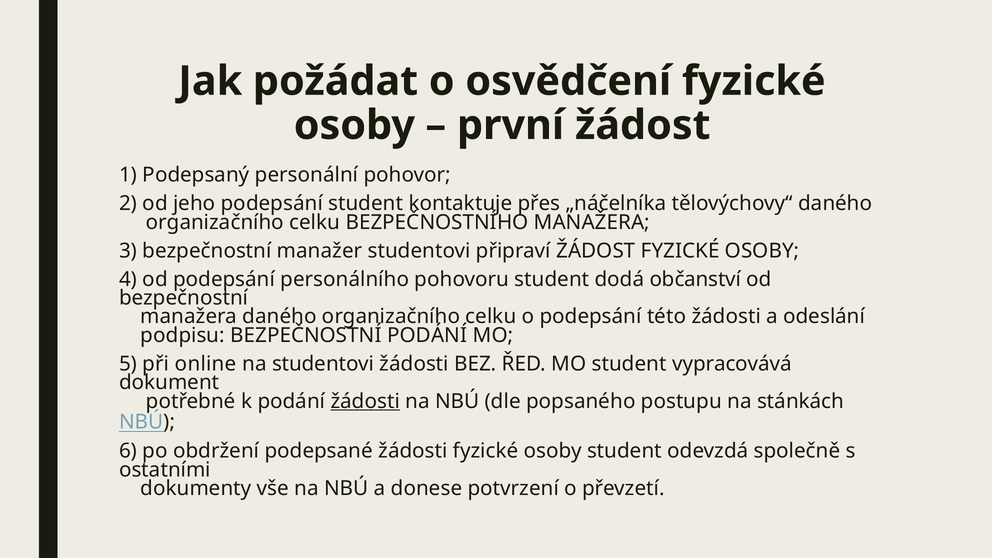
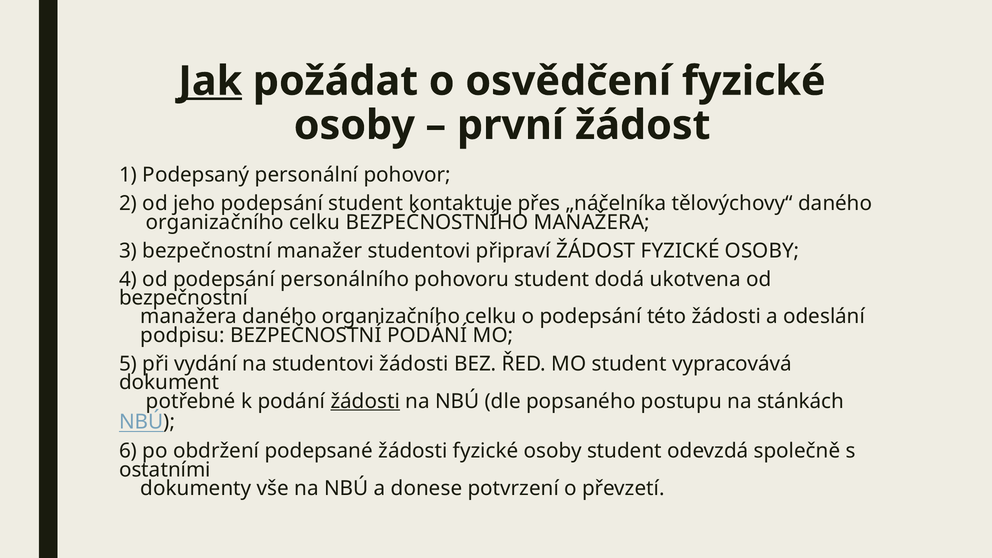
Jak underline: none -> present (210, 81)
občanství: občanství -> ukotvena (695, 279)
online: online -> vydání (206, 364)
